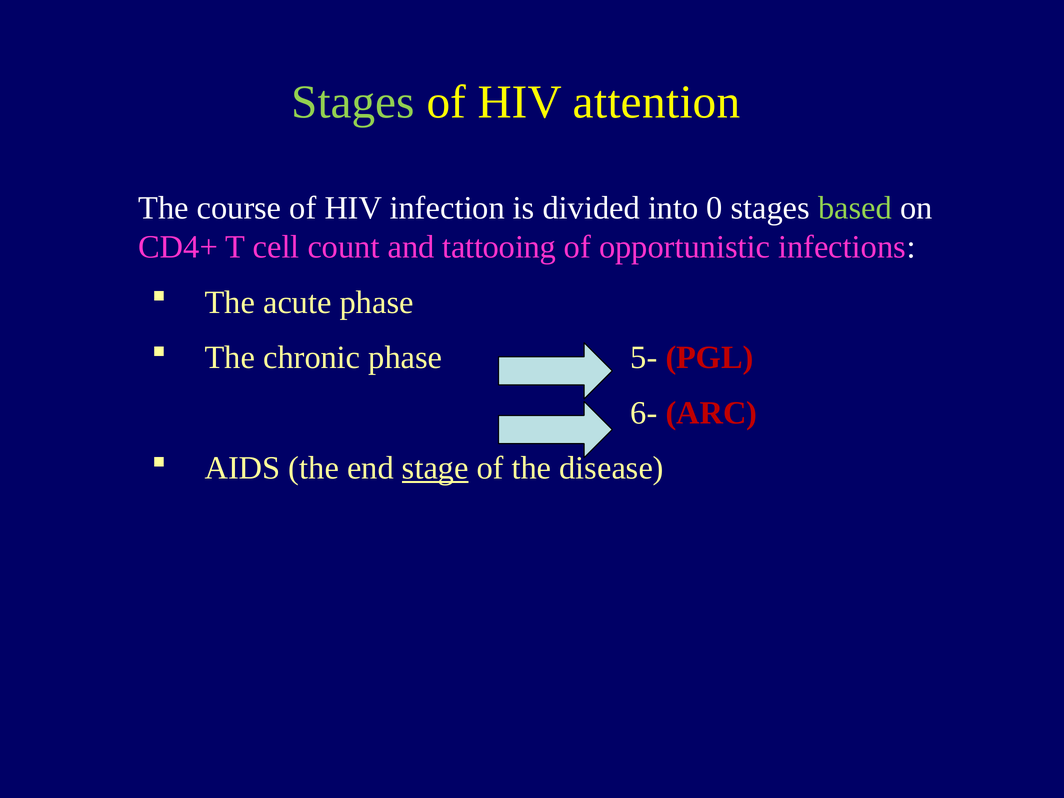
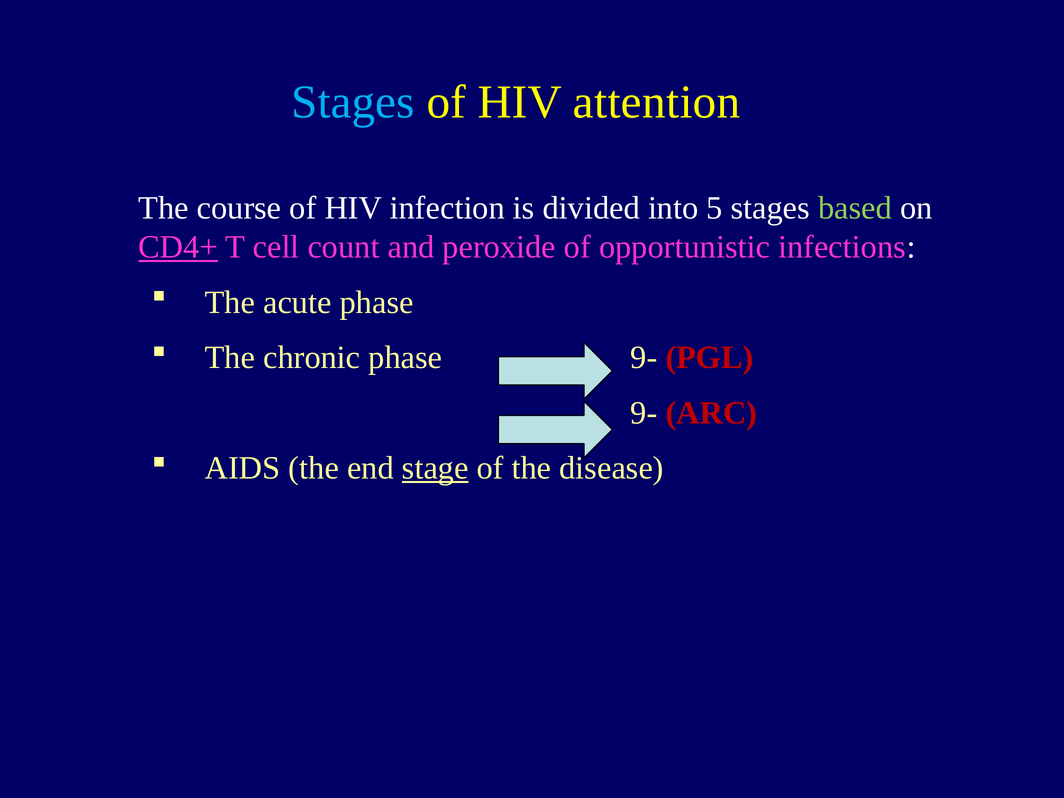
Stages colour: light green -> light blue (353, 102)
0: 0 -> 5 (715, 208)
CD4+ underline: none -> present (178, 247)
tattooing: tattooing -> peroxide (499, 247)
phase 5-: 5- -> 9- (644, 358)
6-: 6- -> 9- (644, 413)
